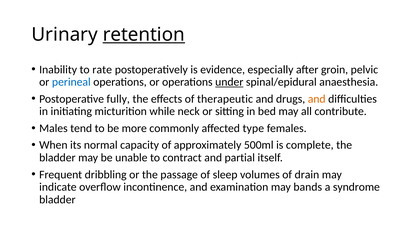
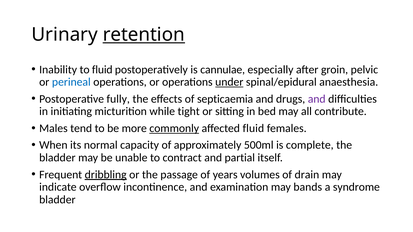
to rate: rate -> fluid (102, 70)
evidence: evidence -> cannulae (223, 70)
therapeutic: therapeutic -> septicaemia (225, 99)
and colour: orange -> purple (317, 99)
neck: neck -> tight (189, 112)
commonly underline: none -> present (174, 128)
affected type: type -> fluid (253, 128)
dribbling underline: none -> present (106, 175)
sleep: sleep -> years (225, 175)
